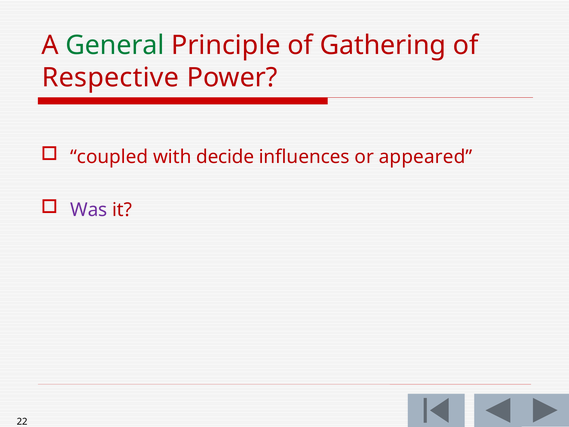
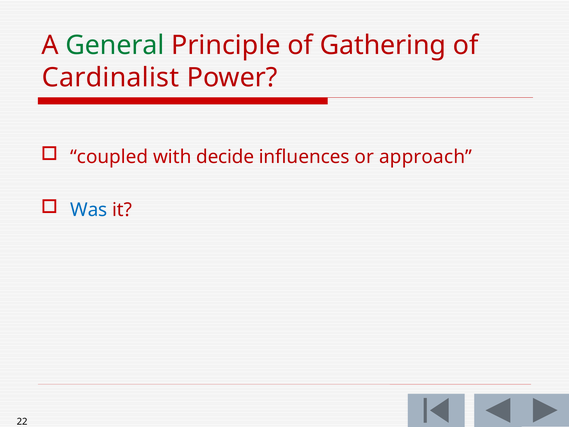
Respective: Respective -> Cardinalist (110, 78)
appeared: appeared -> approach (426, 157)
Was colour: purple -> blue (89, 210)
